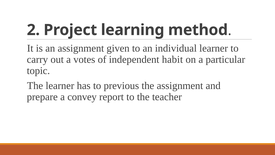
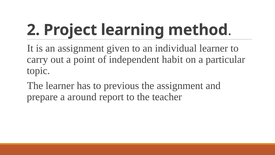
votes: votes -> point (84, 59)
convey: convey -> around (82, 97)
